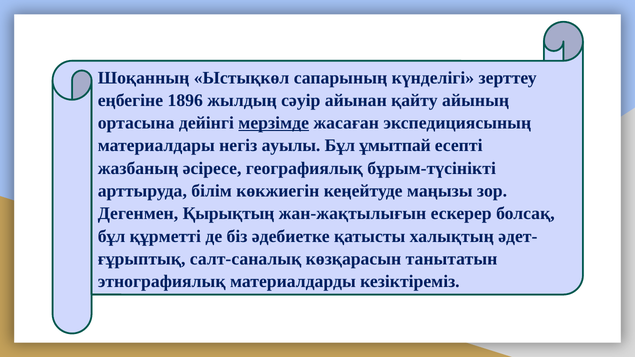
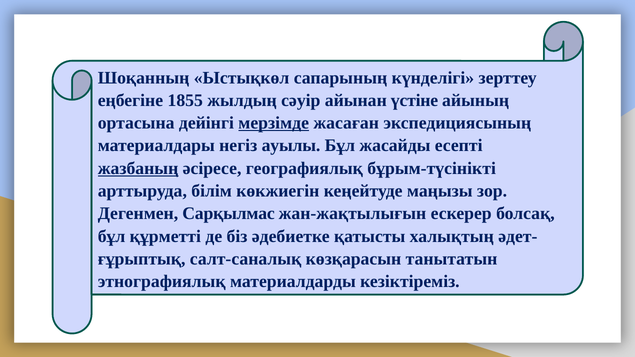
1896: 1896 -> 1855 (185, 100)
қайту: қайту -> үстіне (415, 100)
ұмытпай: ұмытпай -> жасайды (395, 146)
жазбаның underline: none -> present (138, 168)
Қырықтың: Қырықтың -> Сарқылмас (229, 214)
